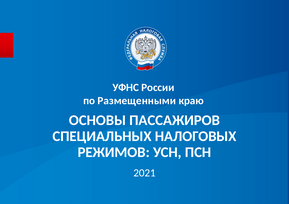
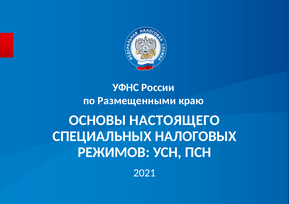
ПАССАЖИРОВ: ПАССАЖИРОВ -> НАСТОЯЩЕГО (175, 120)
